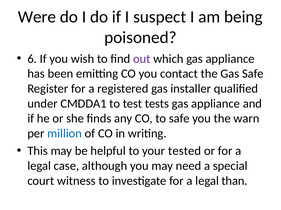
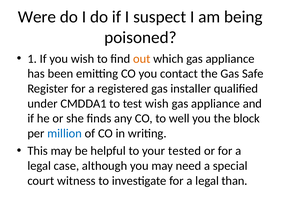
6: 6 -> 1 (32, 59)
out colour: purple -> orange (142, 59)
test tests: tests -> wish (157, 104)
to safe: safe -> well (179, 119)
warn: warn -> block (247, 119)
